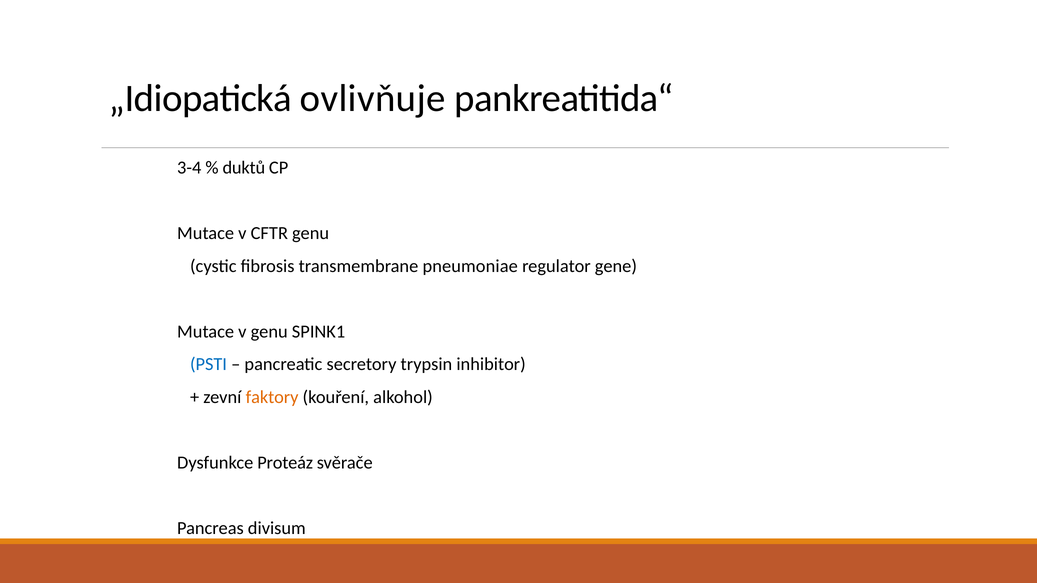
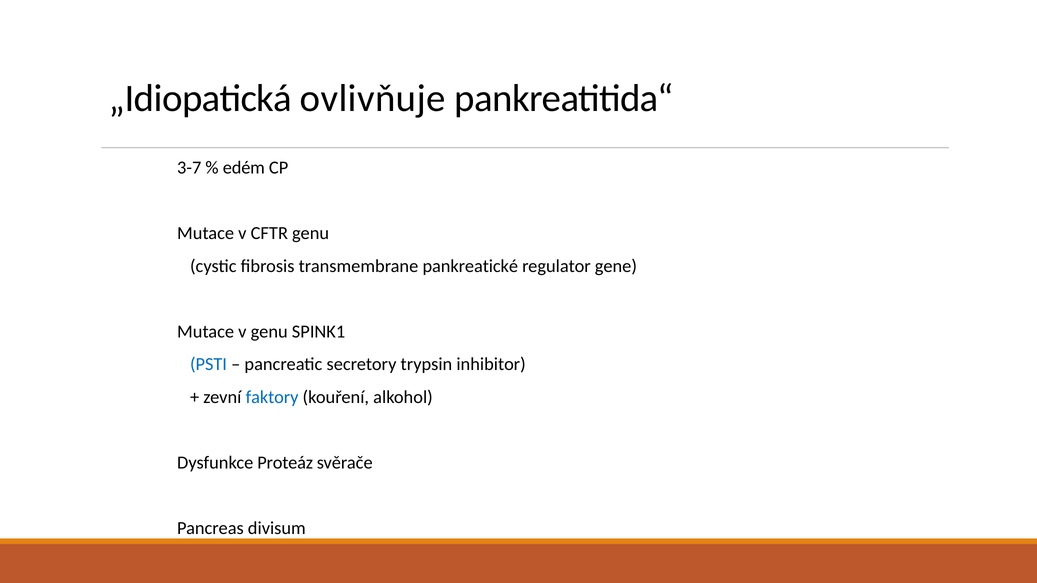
3-4: 3-4 -> 3-7 (189, 168)
duktů: duktů -> edém (244, 168)
pneumoniae: pneumoniae -> pankreatické (470, 266)
faktory colour: orange -> blue (272, 397)
